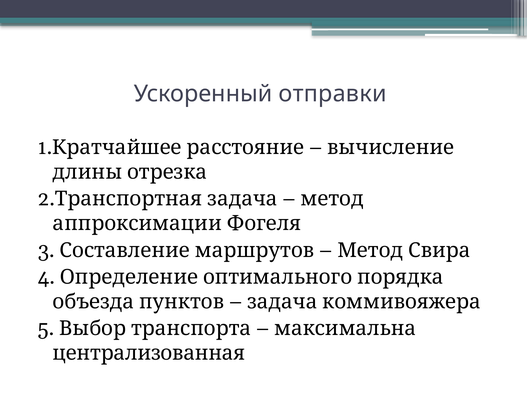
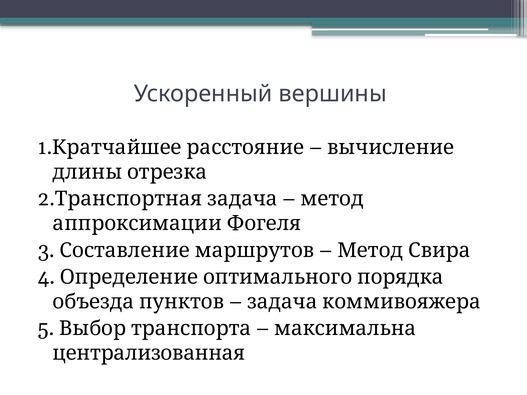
отправки: отправки -> вершины (333, 94)
